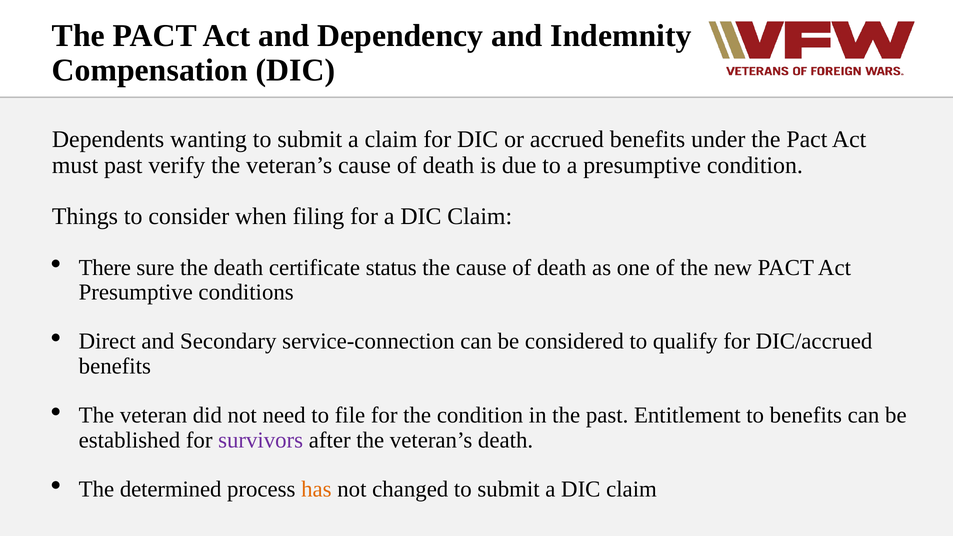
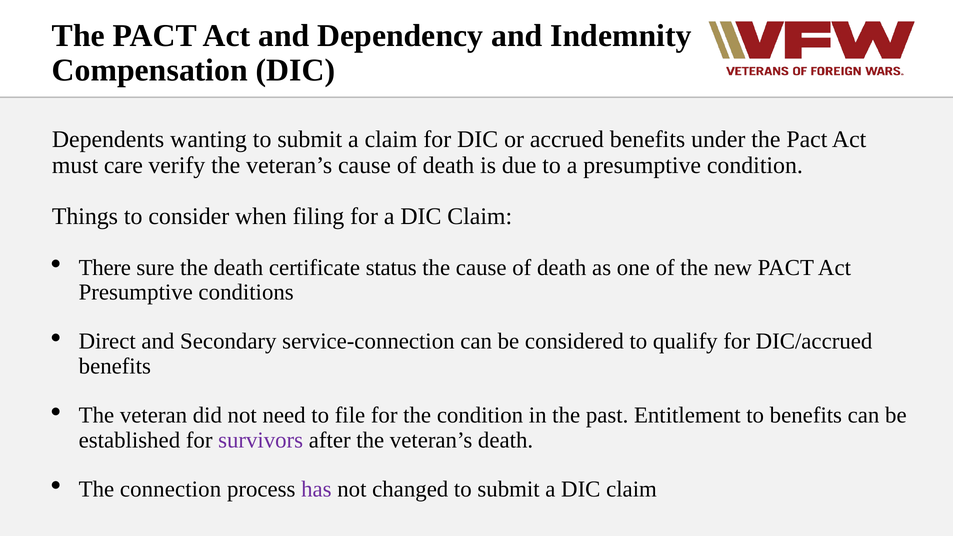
must past: past -> care (123, 165)
determined: determined -> connection (171, 489)
has colour: orange -> purple (316, 489)
